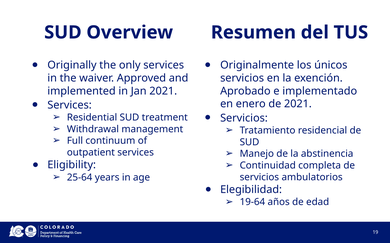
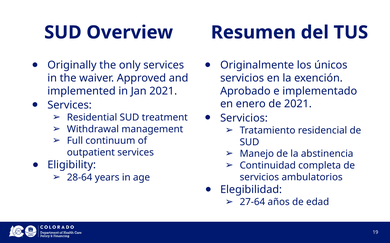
25-64: 25-64 -> 28-64 (80, 178)
19-64: 19-64 -> 27-64 (252, 203)
